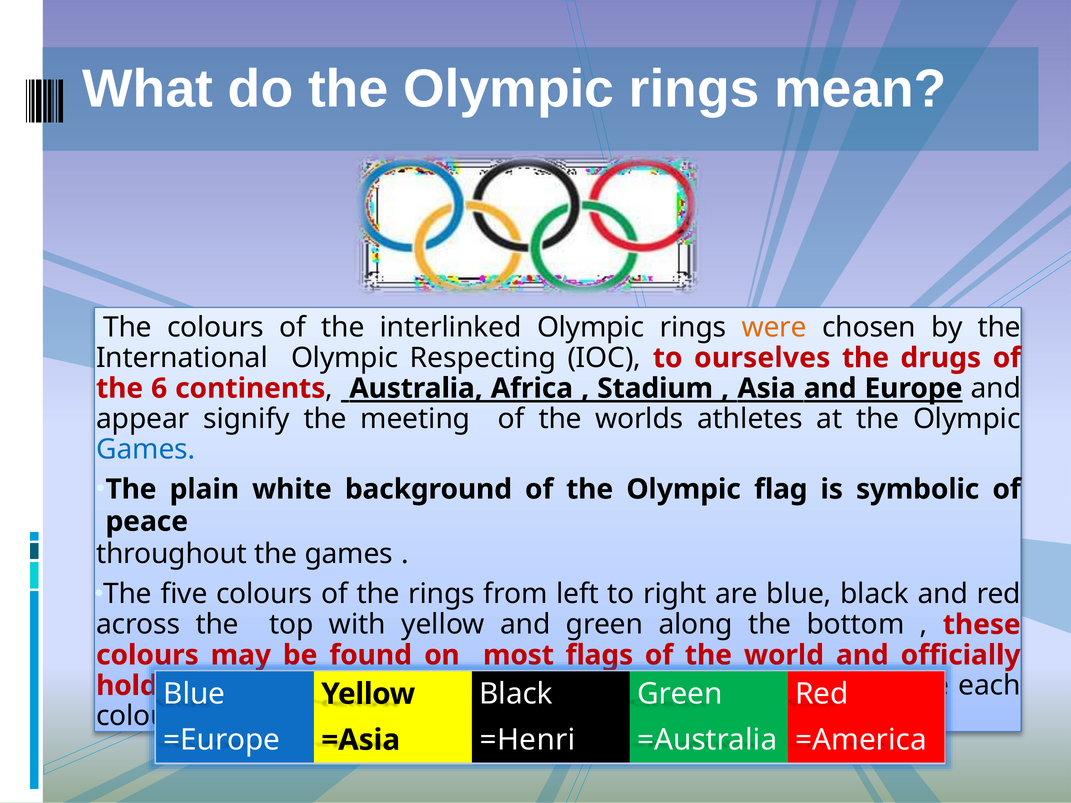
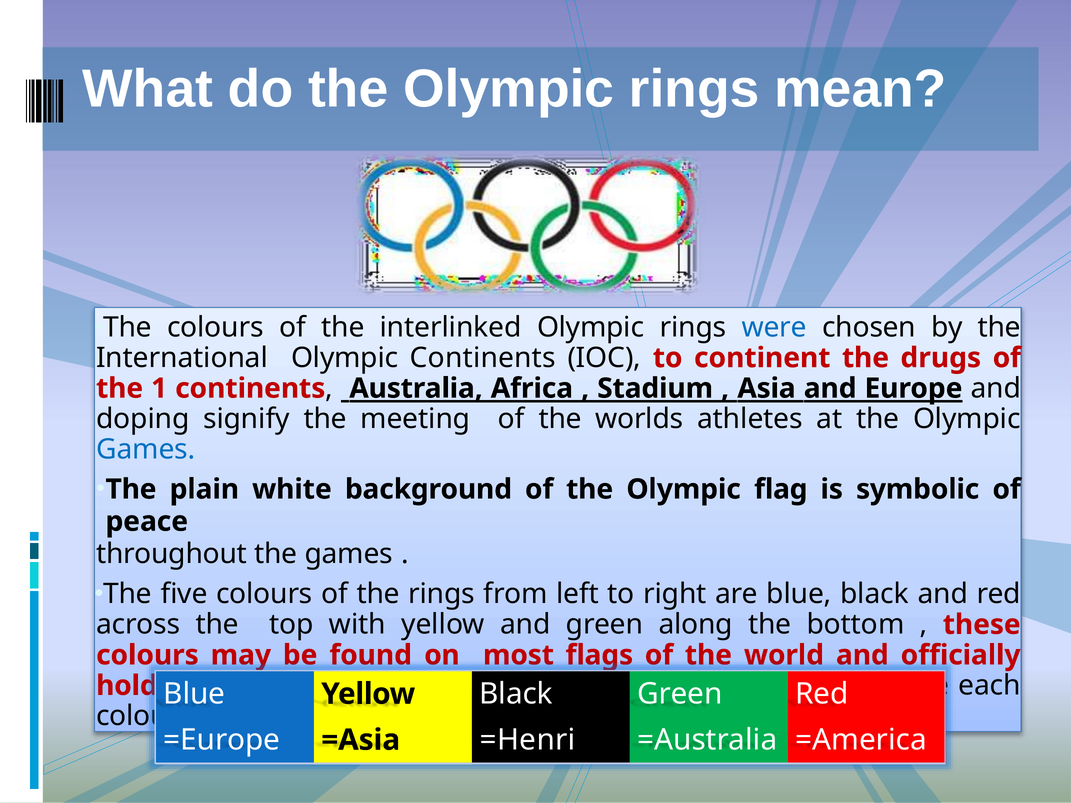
were colour: orange -> blue (774, 327)
Olympic Respecting: Respecting -> Continents (483, 358)
to ourselves: ourselves -> continent (762, 358)
6: 6 -> 1 (159, 389)
appear: appear -> doping (143, 419)
